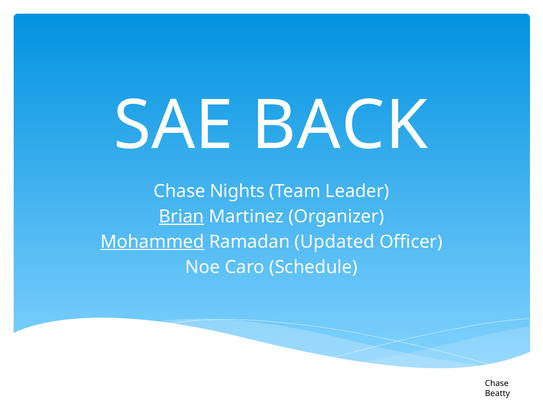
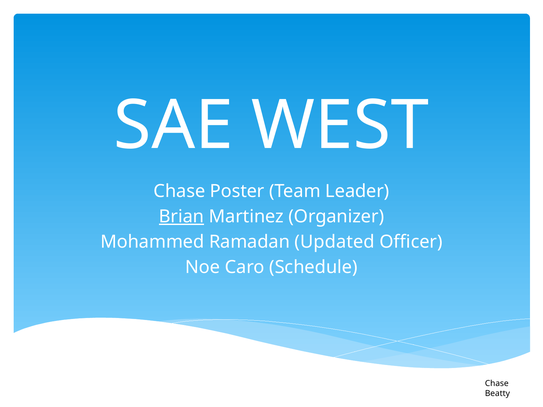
BACK: BACK -> WEST (340, 126)
Nights: Nights -> Poster (237, 191)
Mohammed underline: present -> none (152, 242)
